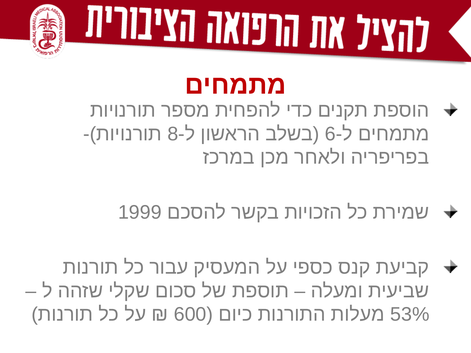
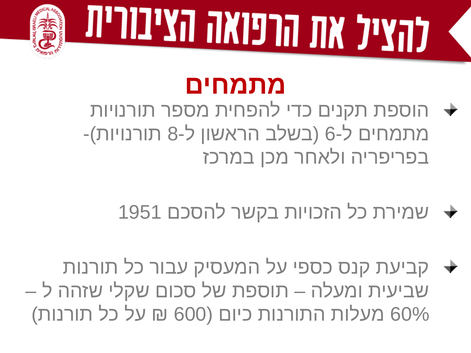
1999: 1999 -> 1951 (140, 213)
53%: 53% -> 60% (410, 315)
